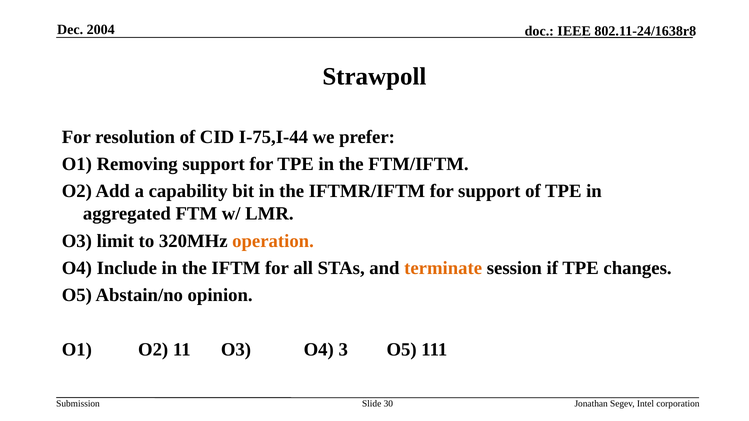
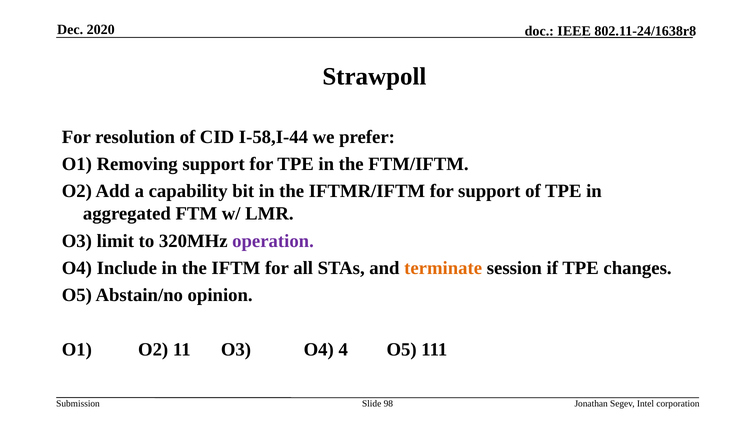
2004: 2004 -> 2020 (101, 30)
I-75,I-44: I-75,I-44 -> I-58,I-44 (273, 137)
operation colour: orange -> purple (273, 241)
3: 3 -> 4 (343, 350)
30: 30 -> 98 (388, 404)
